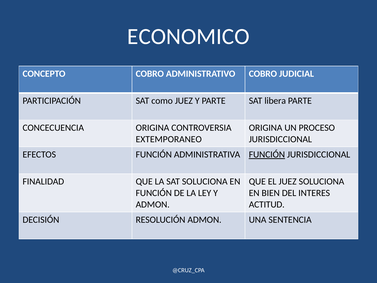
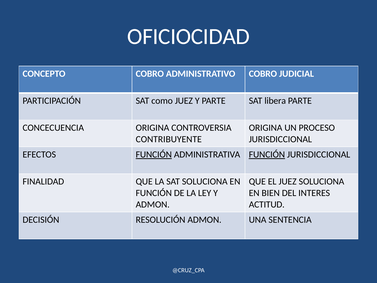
ECONOMICO: ECONOMICO -> OFICIOCIDAD (189, 36)
EXTEMPORANEO: EXTEMPORANEO -> CONTRIBUYENTE (169, 139)
FUNCIÓN underline: none -> present (154, 154)
